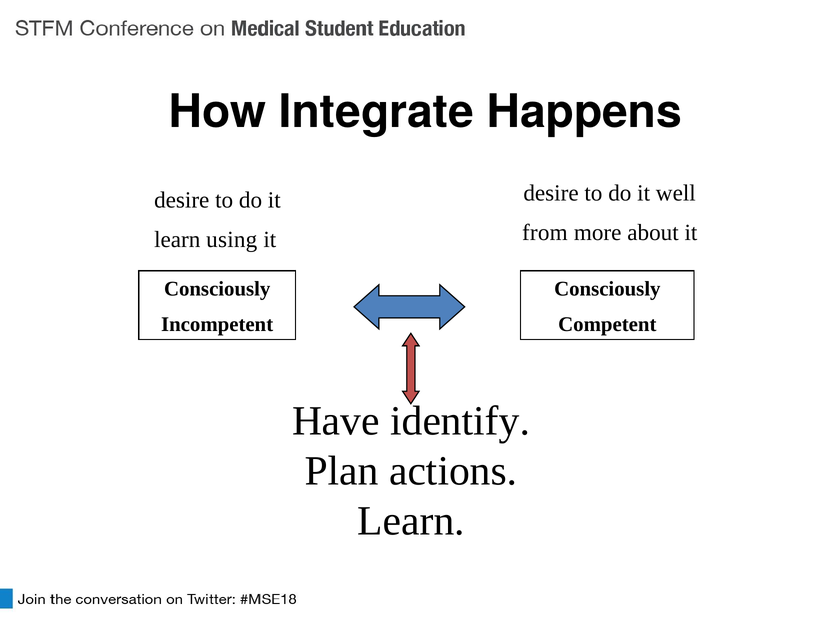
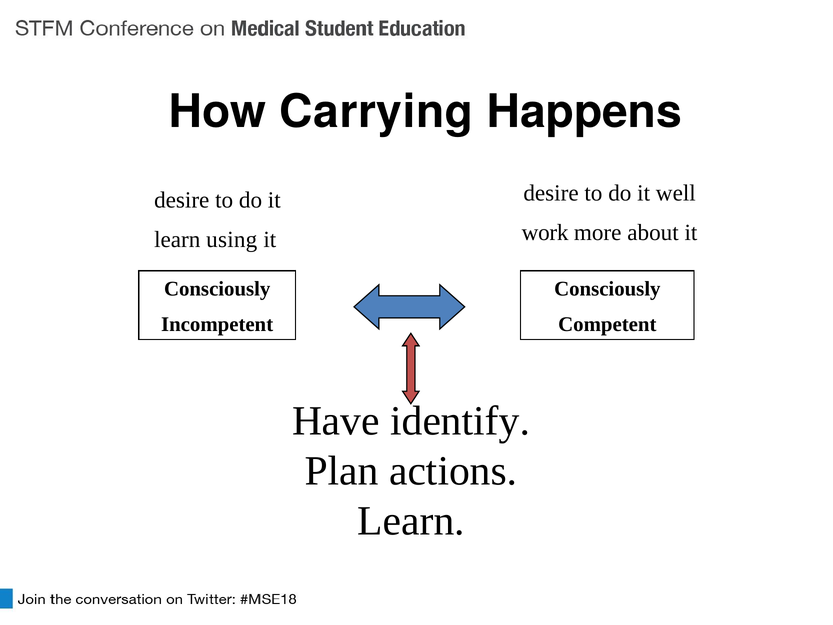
Integrate: Integrate -> Carrying (376, 112)
from: from -> work (545, 233)
